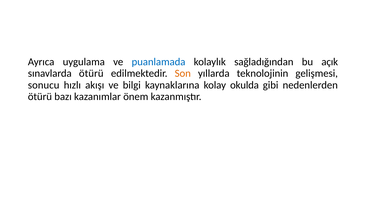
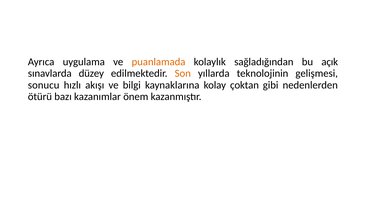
puanlamada colour: blue -> orange (159, 62)
sınavlarda ötürü: ötürü -> düzey (91, 73)
okulda: okulda -> çoktan (244, 85)
